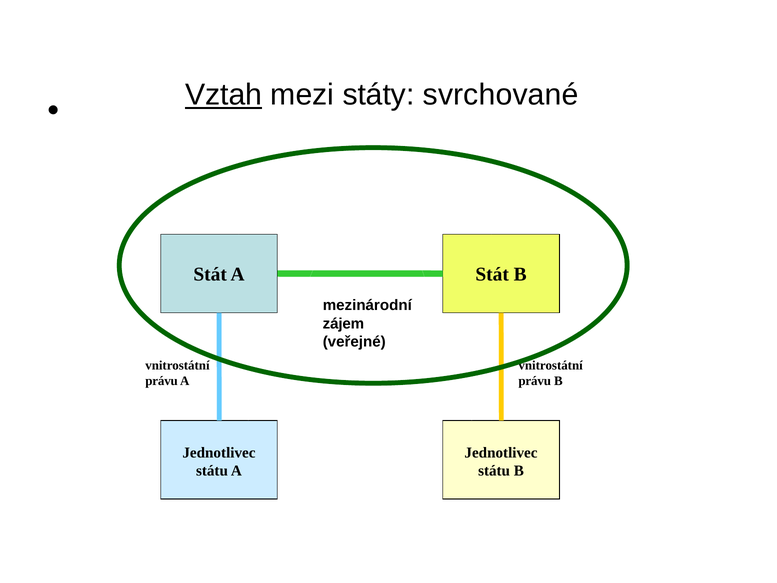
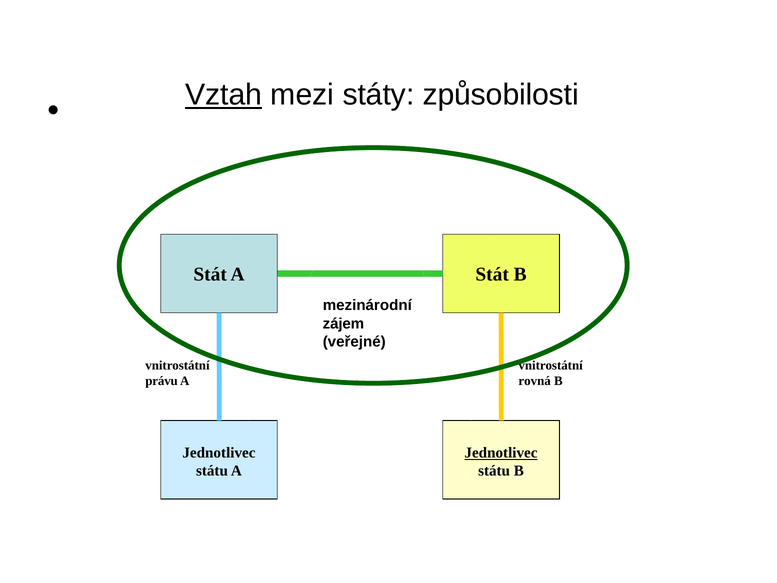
svrchované: svrchované -> způsobilosti (501, 95)
právu: právu -> rovná (535, 381)
Jednotlivec underline: none -> present (501, 453)
